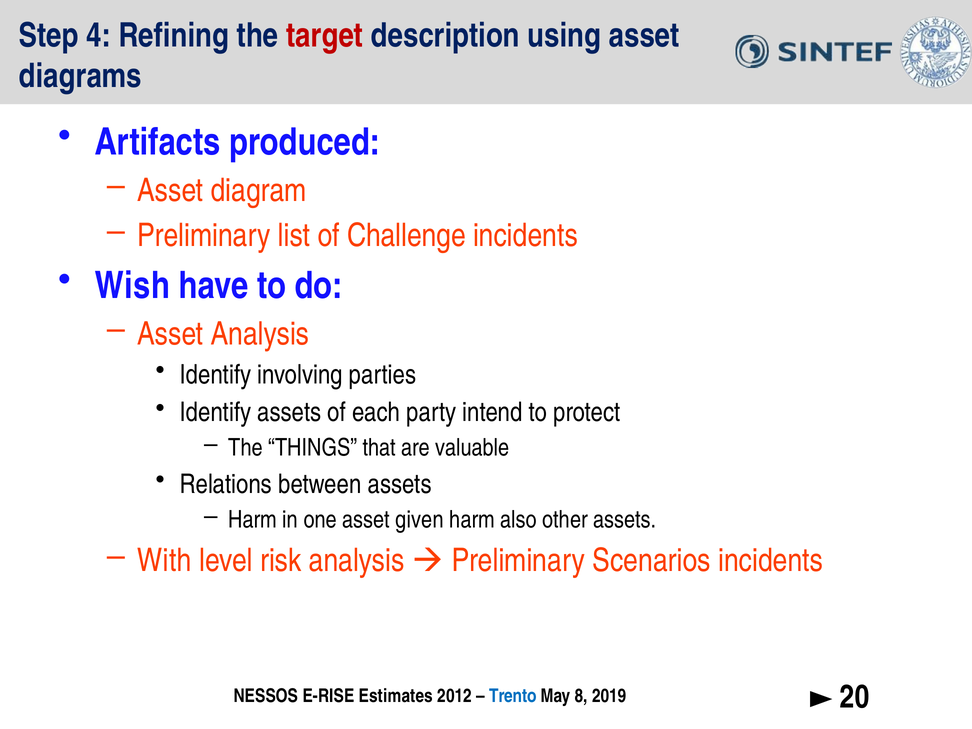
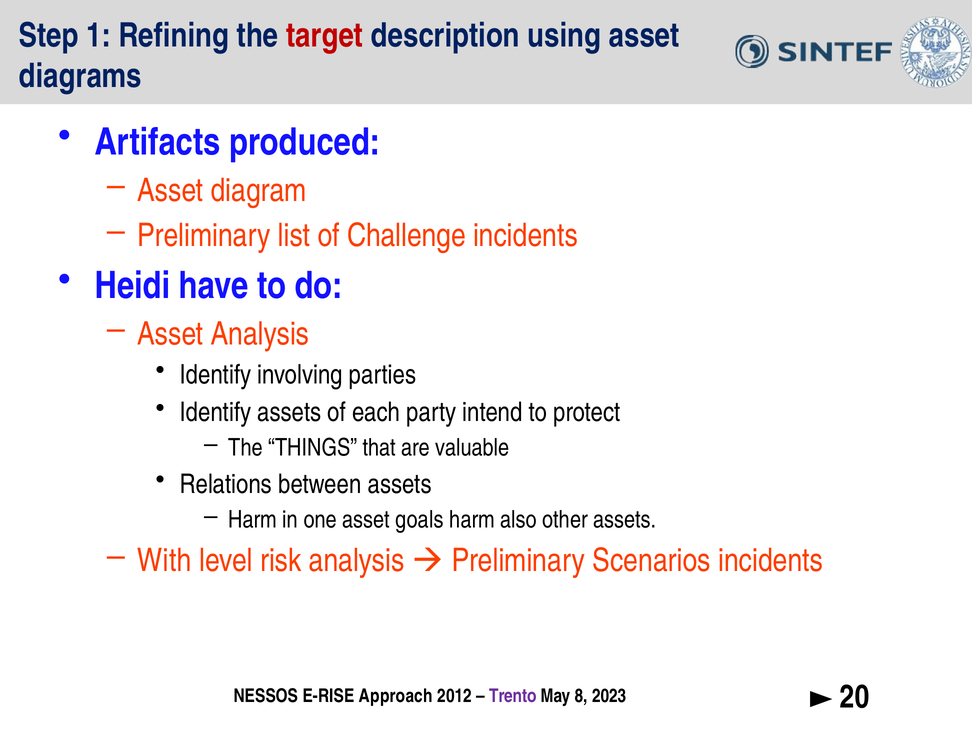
4: 4 -> 1 (99, 36)
Wish: Wish -> Heidi (133, 286)
given: given -> goals (419, 520)
Estimates: Estimates -> Approach (396, 696)
Trento colour: blue -> purple (513, 696)
2019: 2019 -> 2023 (609, 696)
